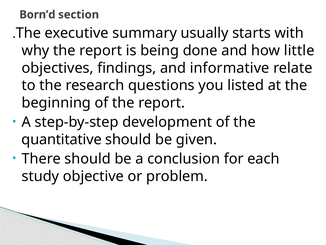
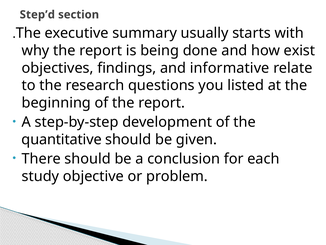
Born’d: Born’d -> Step’d (37, 15)
little: little -> exist (299, 50)
